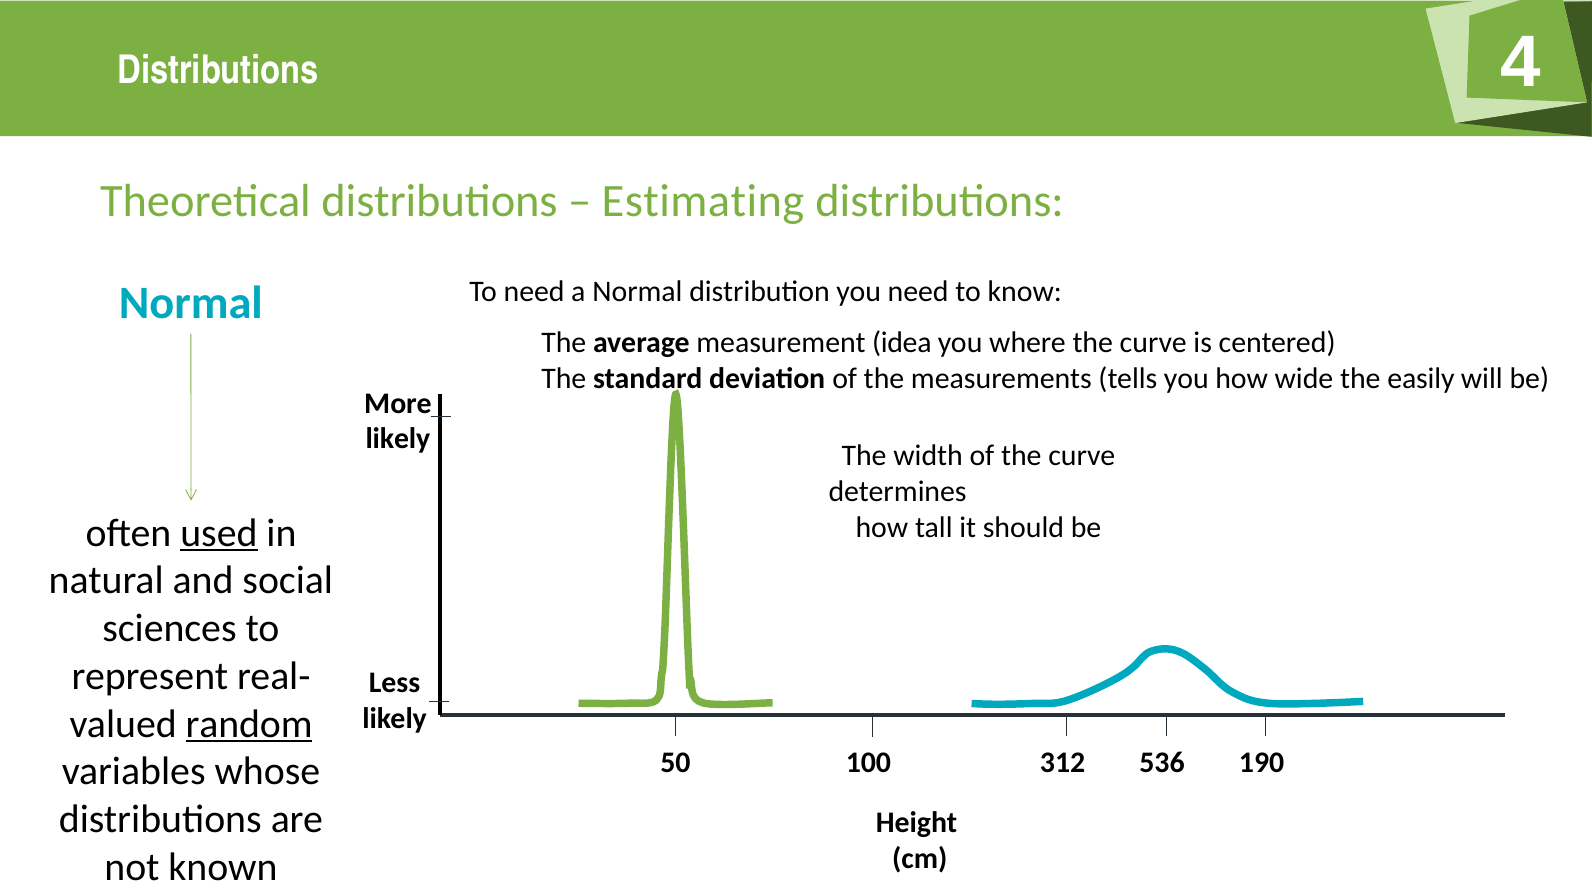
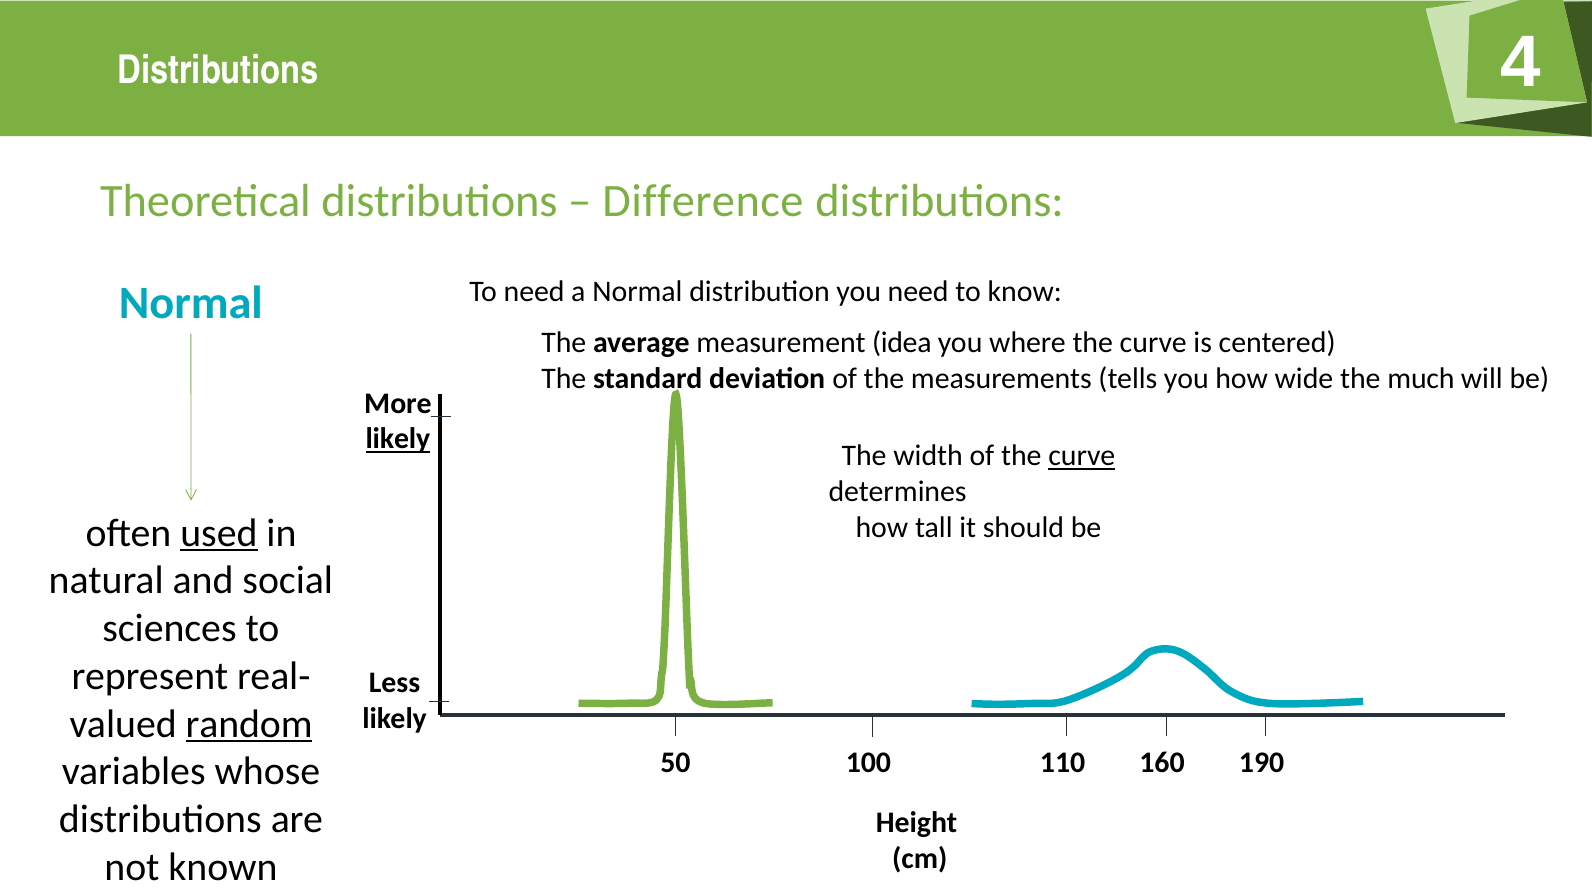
Estimating: Estimating -> Difference (703, 201)
easily: easily -> much (1421, 378)
likely underline: none -> present (398, 439)
curve underline: none -> present (1082, 456)
312: 312 -> 110 (1063, 764)
536: 536 -> 160 (1162, 763)
